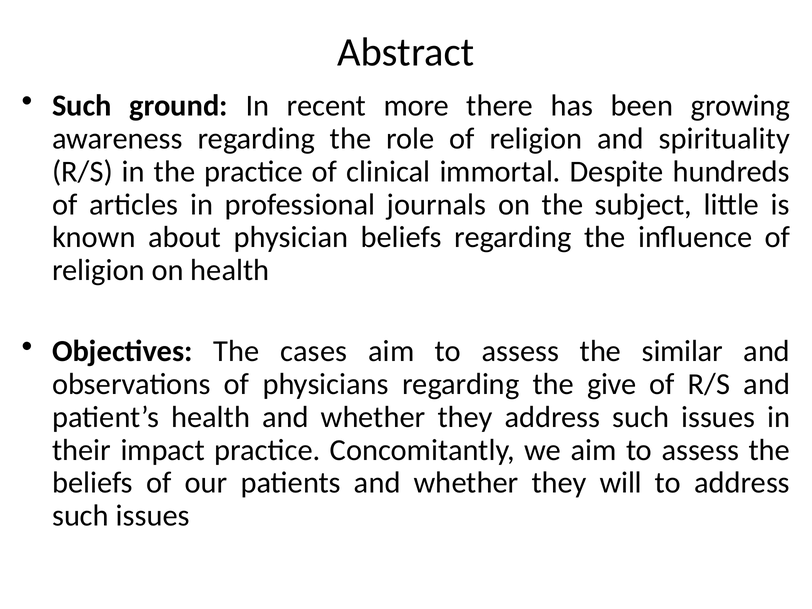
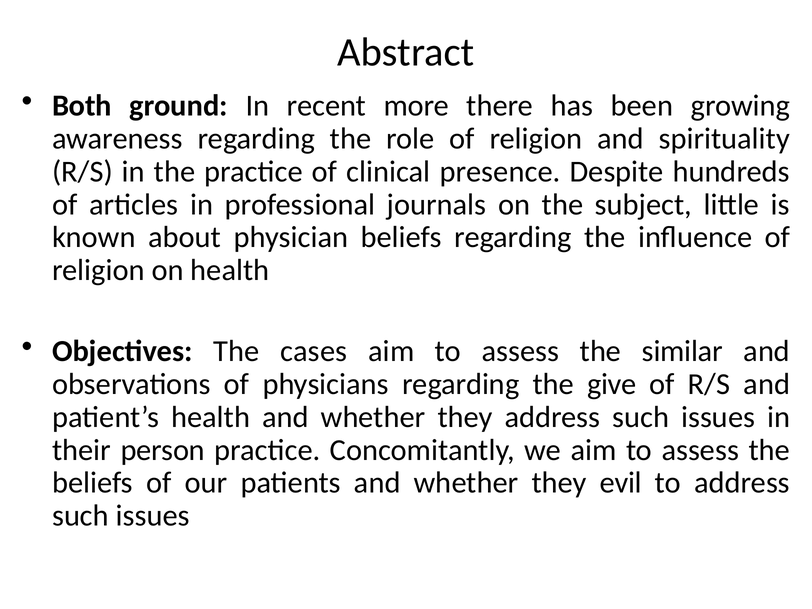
Such: Such -> Both (82, 106)
immortal: immortal -> presence (500, 172)
impact: impact -> person (163, 450)
will: will -> evil (621, 483)
